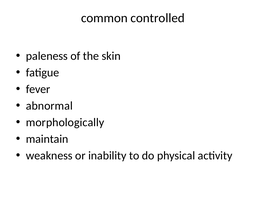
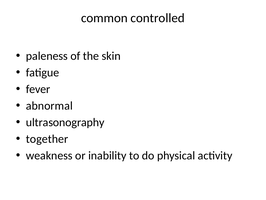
morphologically: morphologically -> ultrasonography (65, 122)
maintain: maintain -> together (47, 139)
